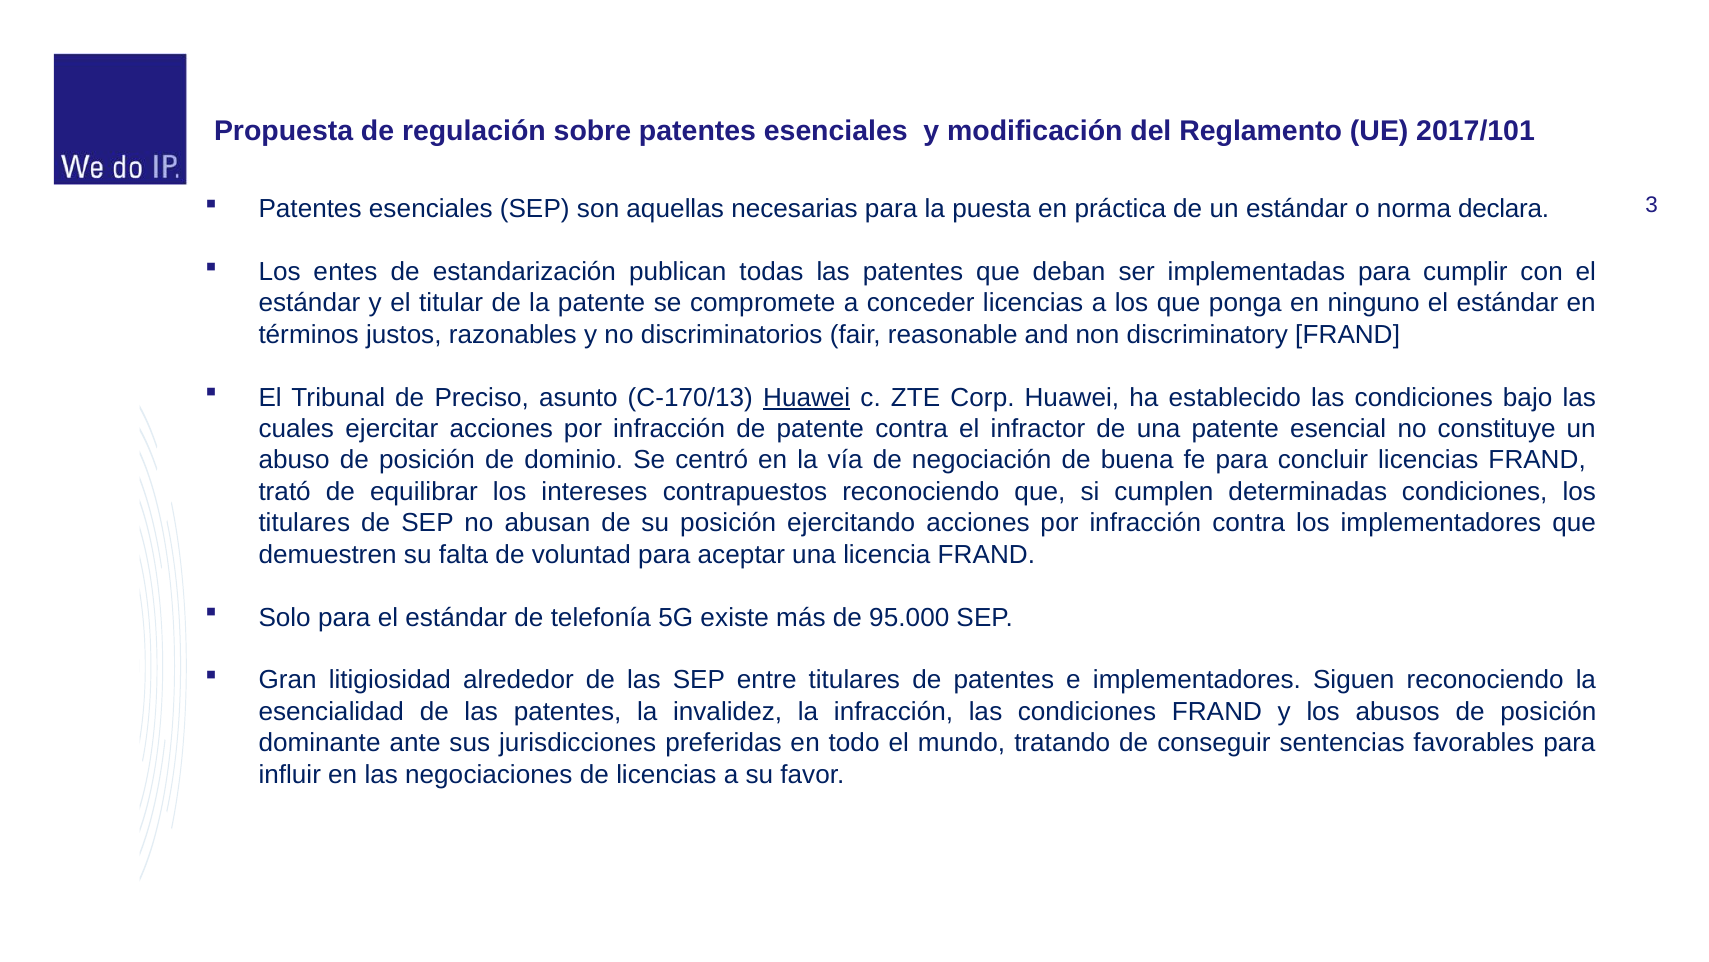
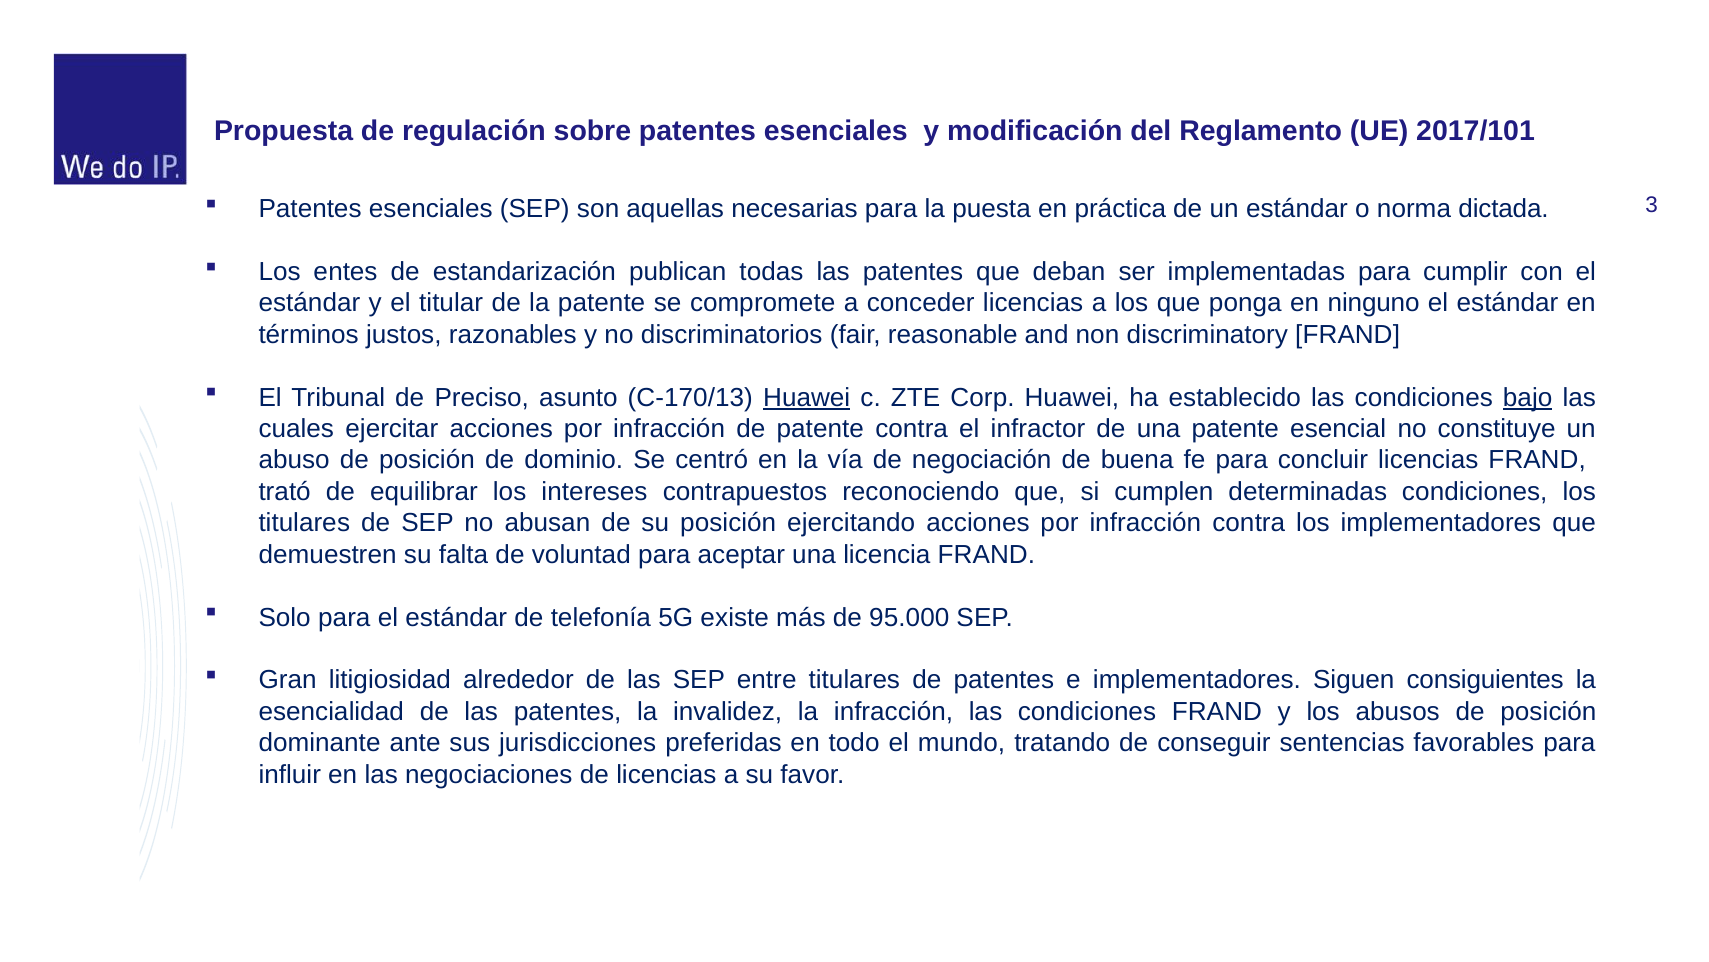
declara: declara -> dictada (1504, 209)
bajo underline: none -> present (1528, 398)
Siguen reconociendo: reconociendo -> consiguientes (1485, 681)
